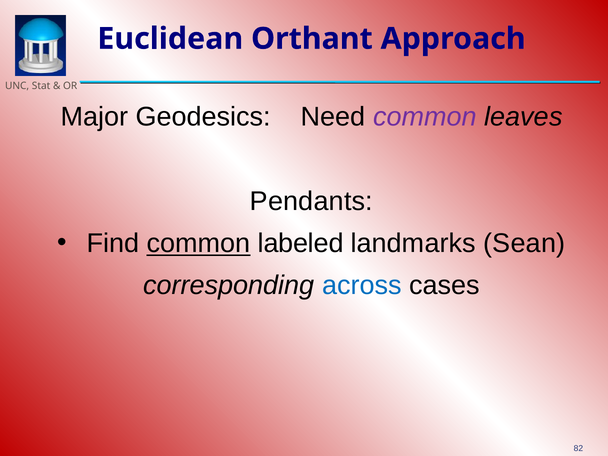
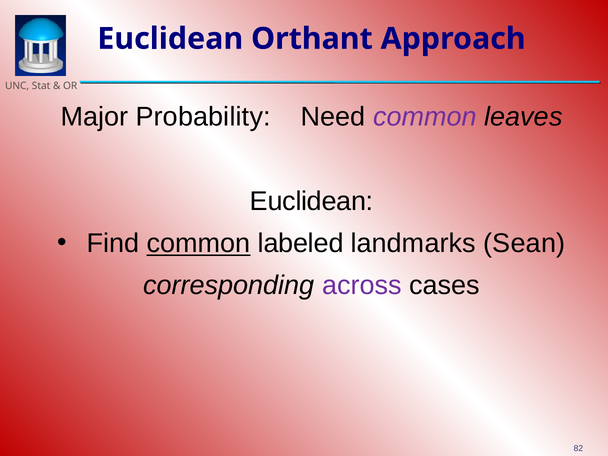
Geodesics: Geodesics -> Probability (203, 117)
Pendants: Pendants -> Euclidean (312, 201)
across colour: blue -> purple (362, 286)
